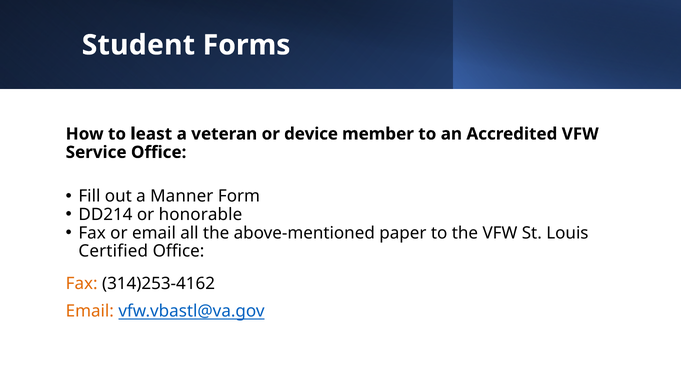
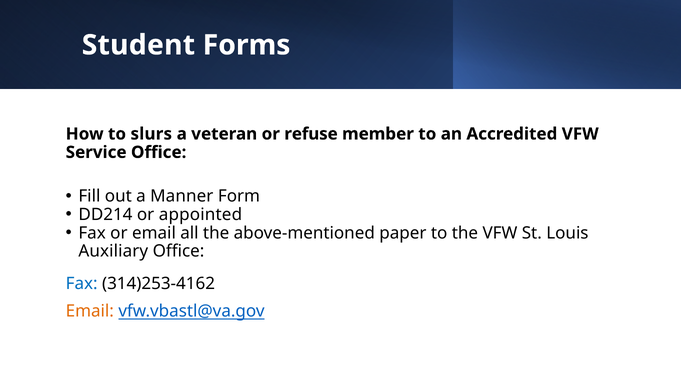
least: least -> slurs (151, 134)
device: device -> refuse (311, 134)
honorable: honorable -> appointed (200, 215)
Certified: Certified -> Auxiliary (113, 251)
Fax colour: orange -> blue (82, 284)
